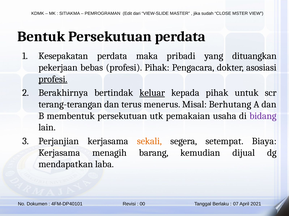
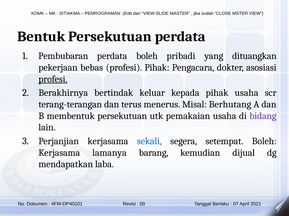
Kesepakatan: Kesepakatan -> Pembubaran (63, 56)
perdata maka: maka -> boleh (147, 56)
keluar underline: present -> none (152, 93)
pihak untuk: untuk -> usaha (247, 93)
sekali colour: orange -> blue (149, 142)
setempat Biaya: Biaya -> Boleh (264, 142)
menagih: menagih -> lamanya (109, 153)
